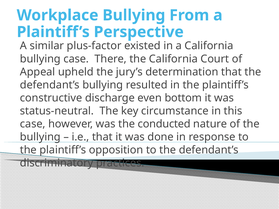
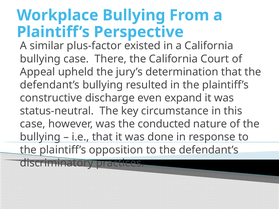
bottom: bottom -> expand (183, 98)
